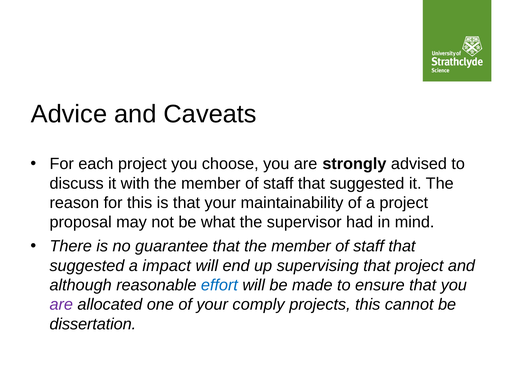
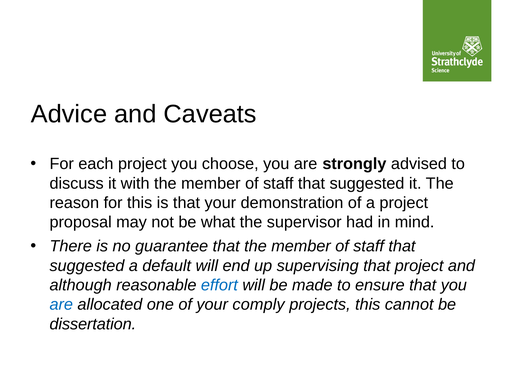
maintainability: maintainability -> demonstration (292, 203)
impact: impact -> default (167, 266)
are colour: purple -> blue (61, 305)
